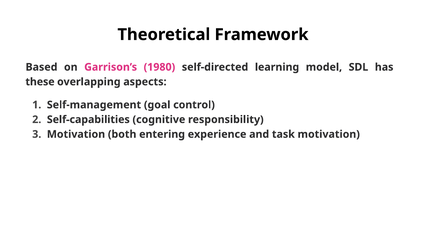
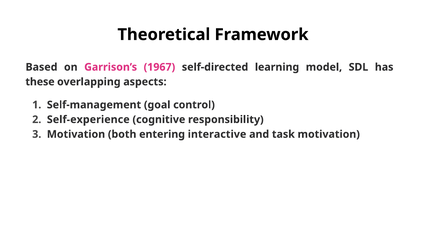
1980: 1980 -> 1967 (159, 67)
Self-capabilities: Self-capabilities -> Self-experience (88, 119)
experience: experience -> interactive (217, 134)
